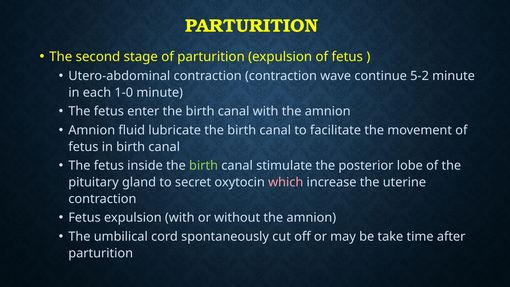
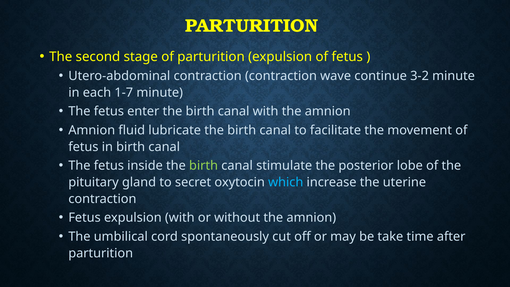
5-2: 5-2 -> 3-2 (420, 76)
1-0: 1-0 -> 1-7 (124, 92)
which colour: pink -> light blue (286, 182)
